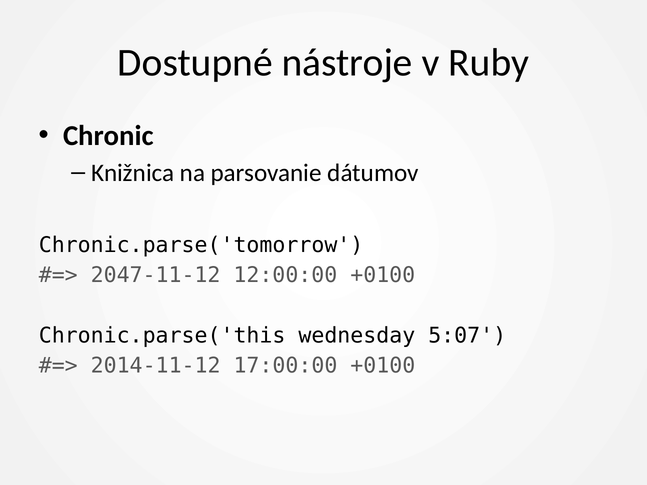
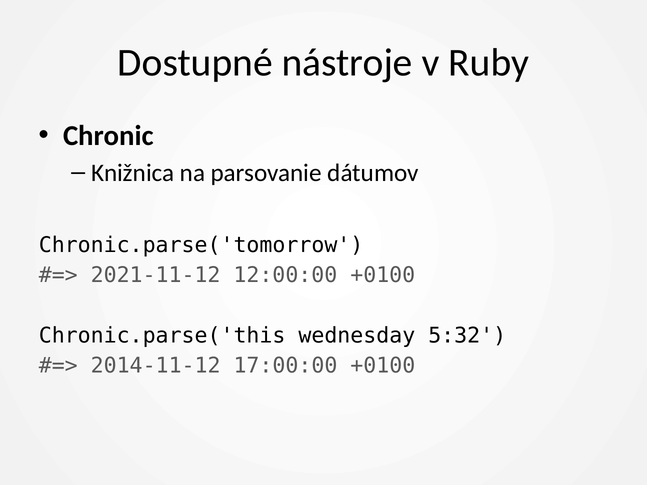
2047-11-12: 2047-11-12 -> 2021-11-12 (156, 275)
5:07: 5:07 -> 5:32 (467, 336)
